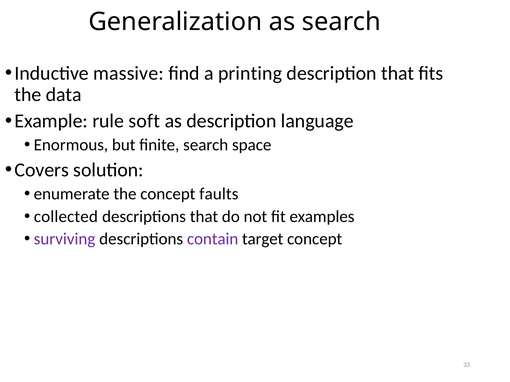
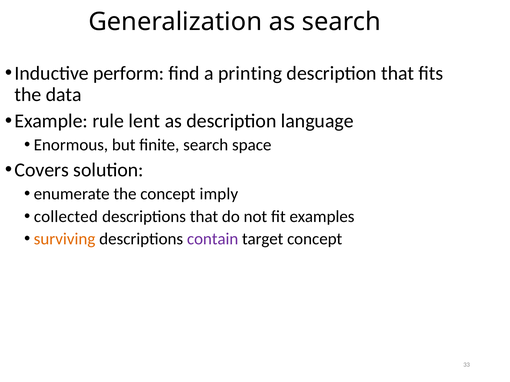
massive: massive -> perform (129, 73)
soft: soft -> lent (144, 121)
faults: faults -> imply (219, 194)
surviving colour: purple -> orange (65, 239)
